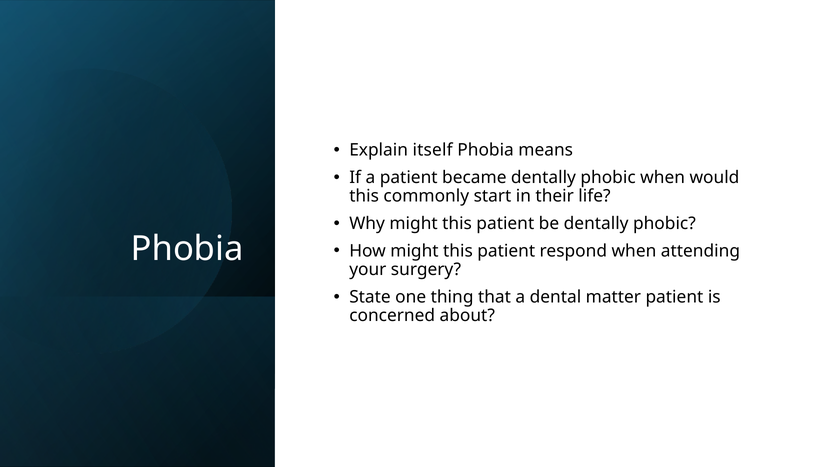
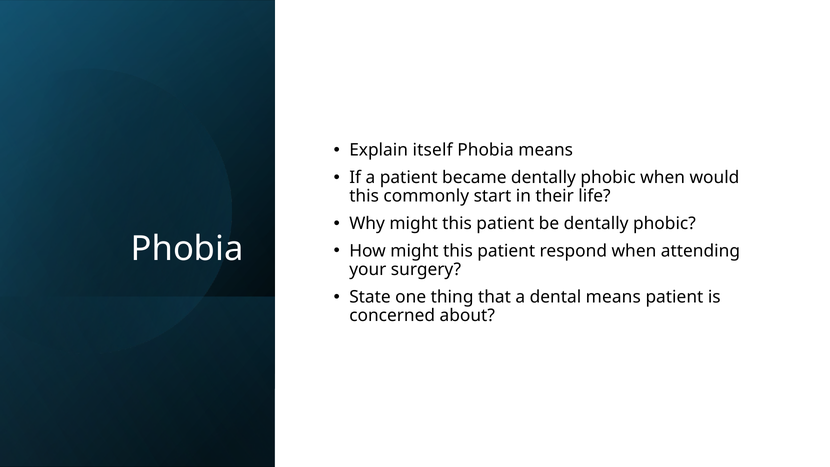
dental matter: matter -> means (613, 297)
